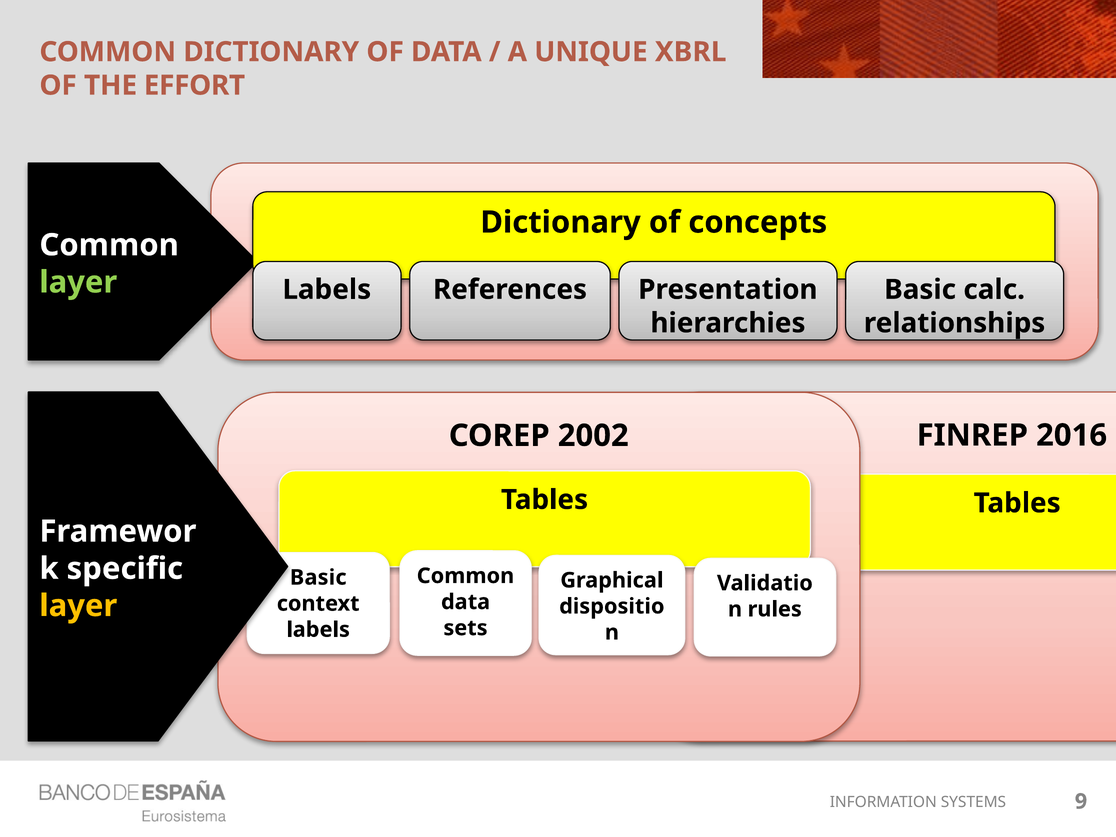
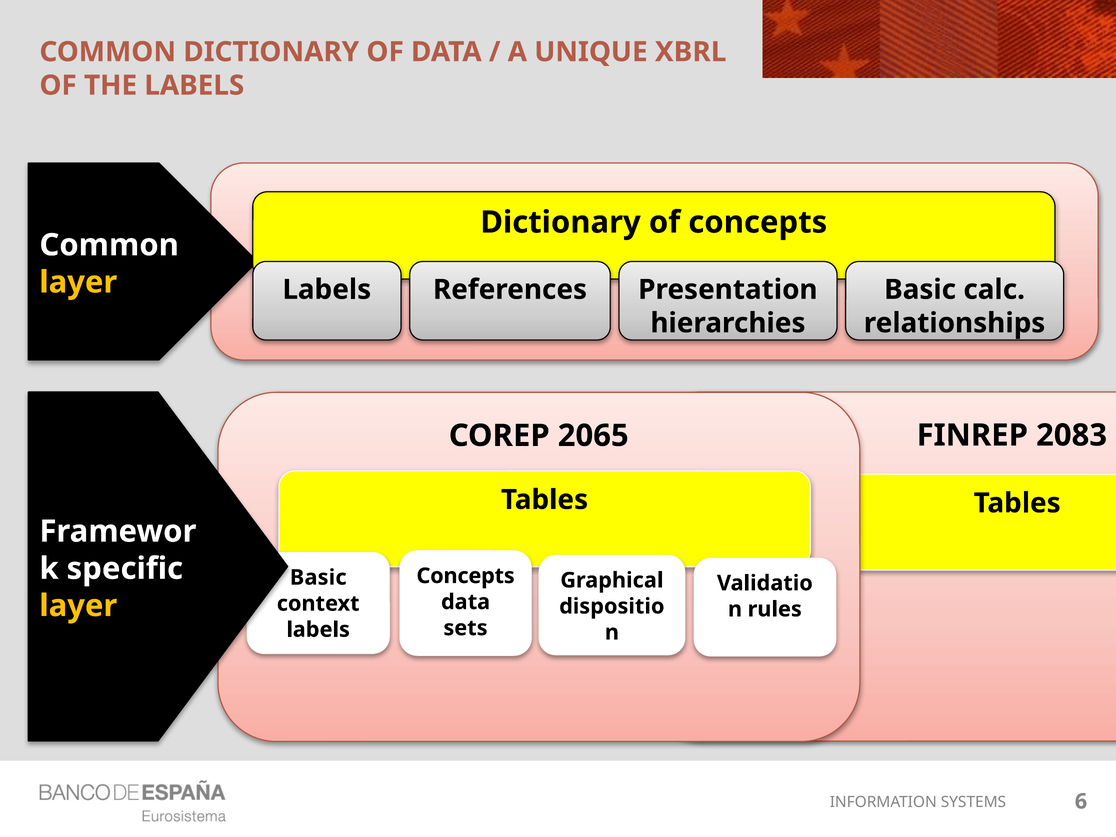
THE EFFORT: EFFORT -> LABELS (194, 85)
layer colour: light green -> yellow (78, 282)
2016: 2016 -> 2083 (1072, 435)
2002: 2002 -> 2065 (593, 436)
Common: Common -> Concepts (466, 576)
9: 9 -> 6 (1081, 801)
